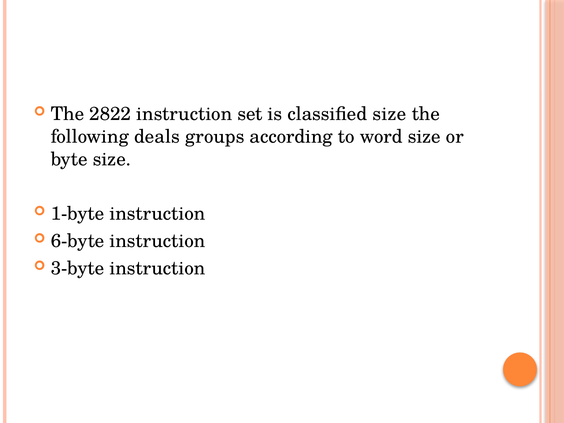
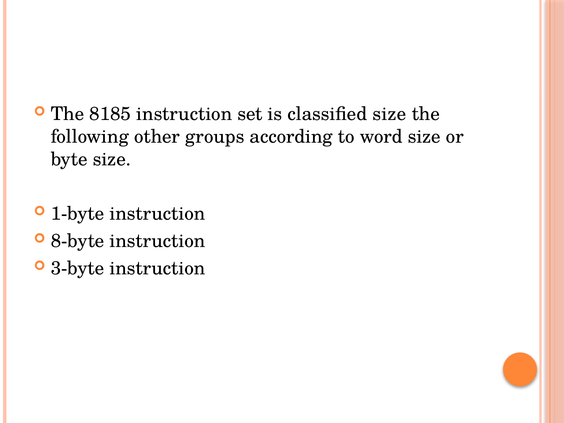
2822: 2822 -> 8185 (110, 114)
deals: deals -> other (157, 137)
6-byte: 6-byte -> 8-byte (78, 241)
